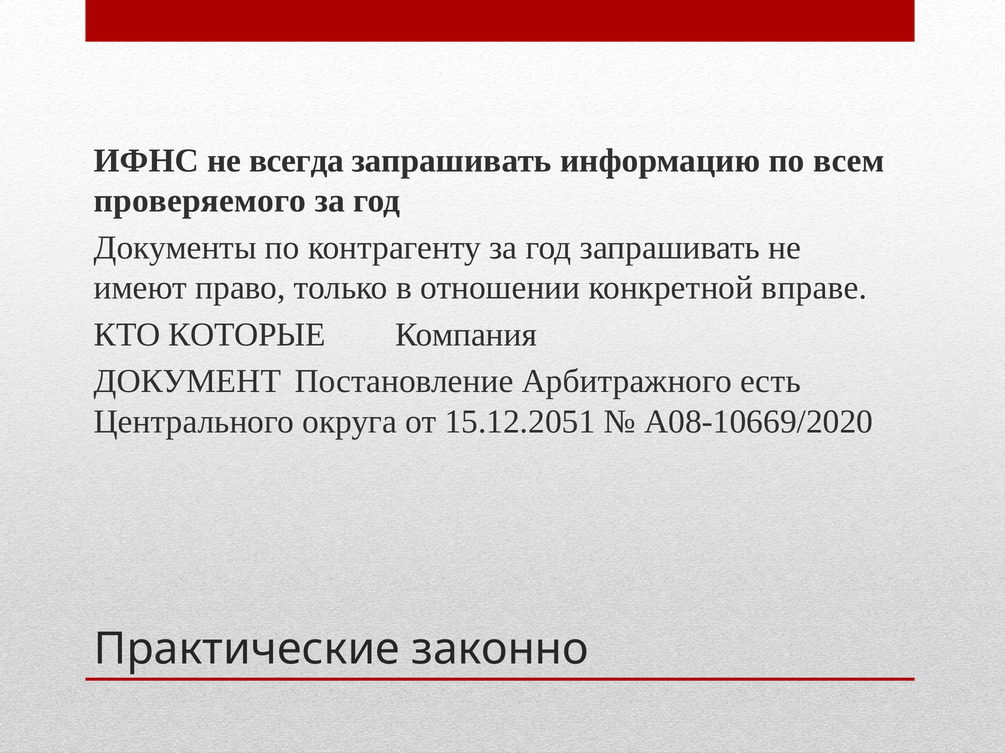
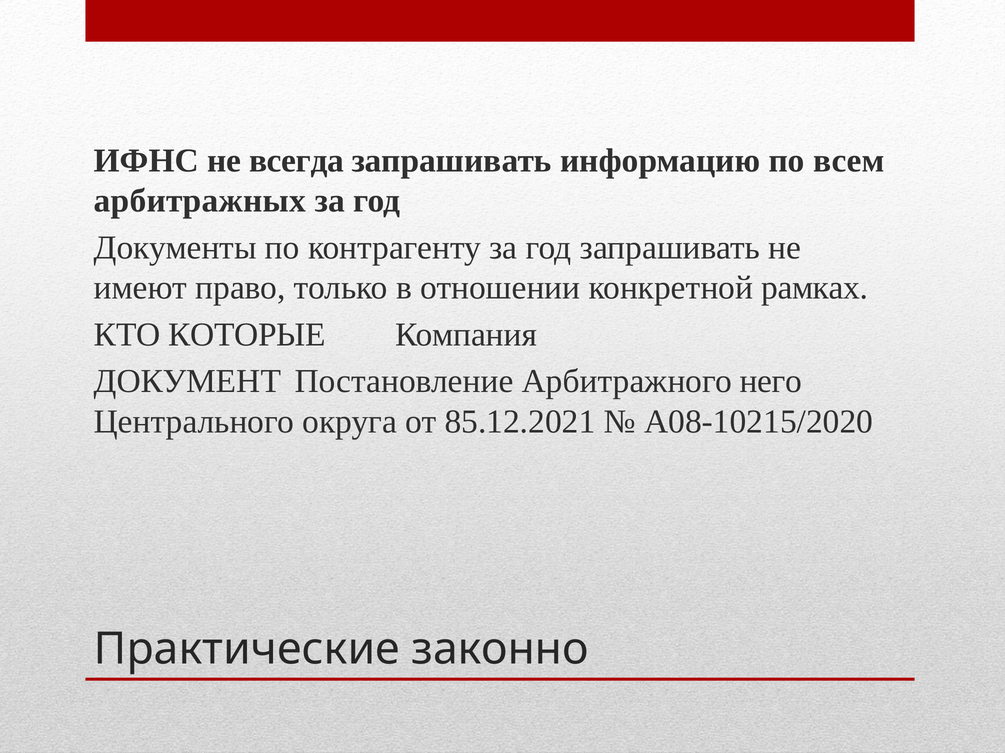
проверяемого: проверяемого -> арбитражных (200, 201)
вправе: вправе -> рамках (815, 288)
есть: есть -> него (771, 382)
15.12.2051: 15.12.2051 -> 85.12.2021 (520, 422)
А08-10669/2020: А08-10669/2020 -> А08-10215/2020 (759, 422)
